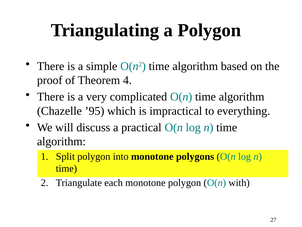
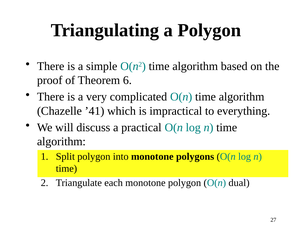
4: 4 -> 6 (127, 80)
’95: ’95 -> ’41 (95, 111)
with: with -> dual (239, 182)
